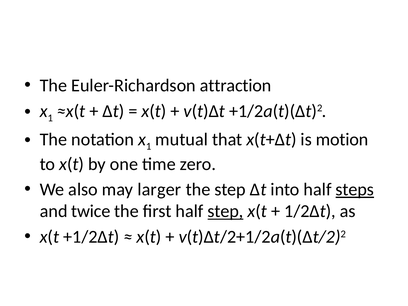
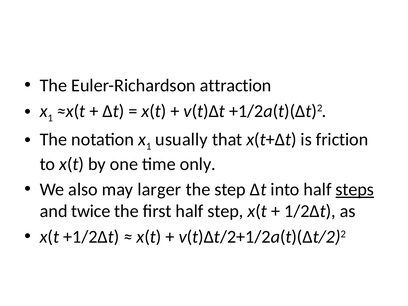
mutual: mutual -> usually (182, 139)
motion: motion -> friction (342, 139)
zero: zero -> only (198, 164)
step underline: present -> none (226, 211)
